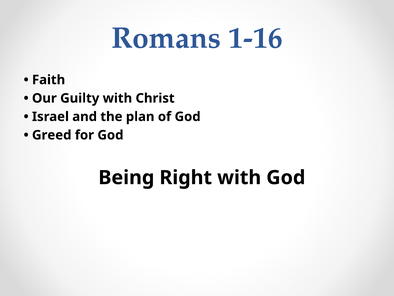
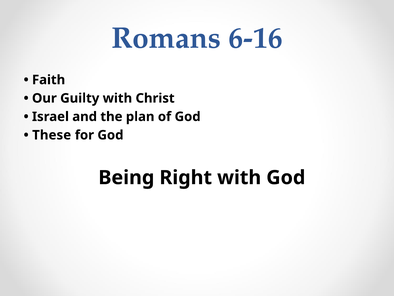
1-16: 1-16 -> 6-16 (255, 38)
Greed: Greed -> These (52, 135)
